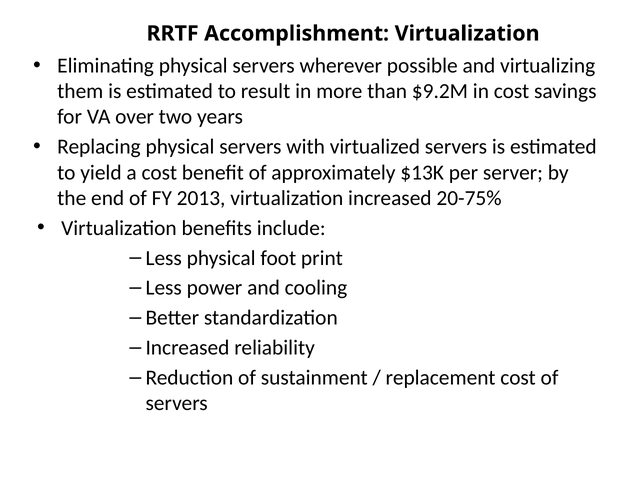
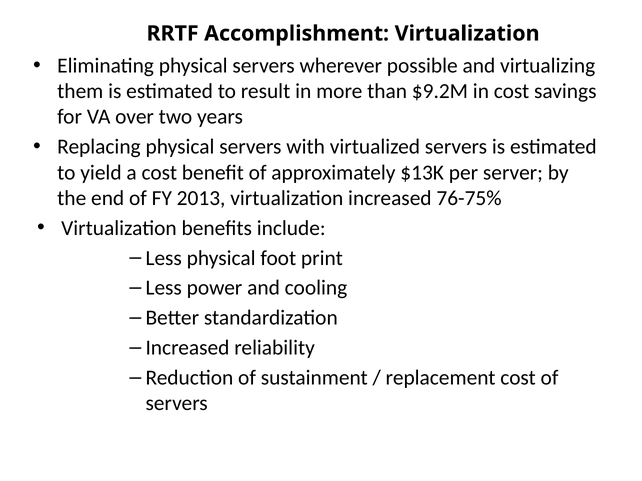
20-75%: 20-75% -> 76-75% (469, 198)
